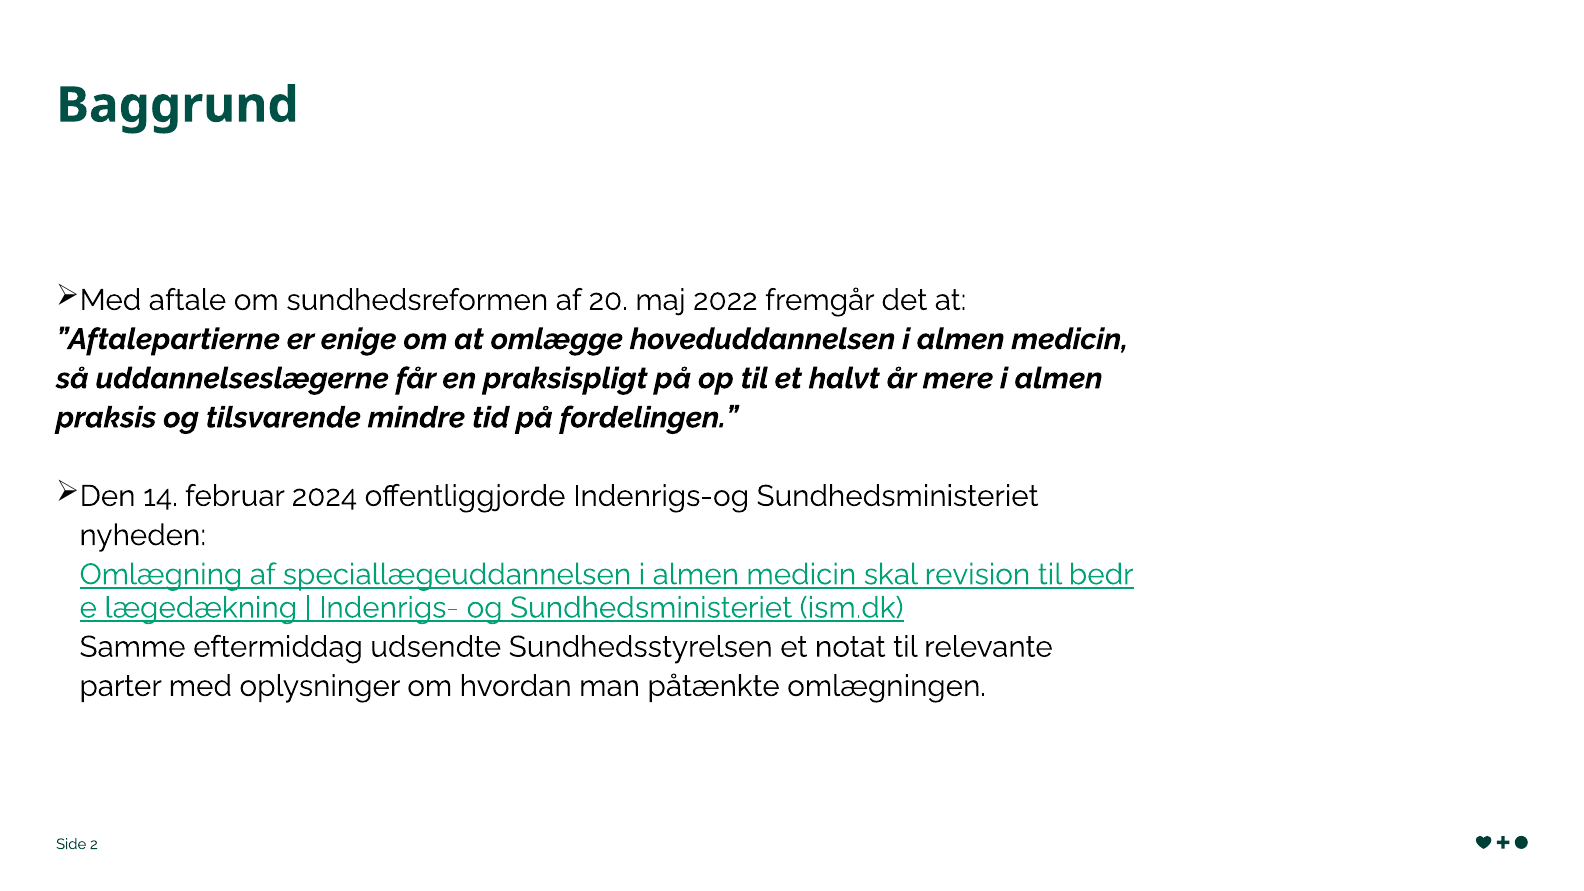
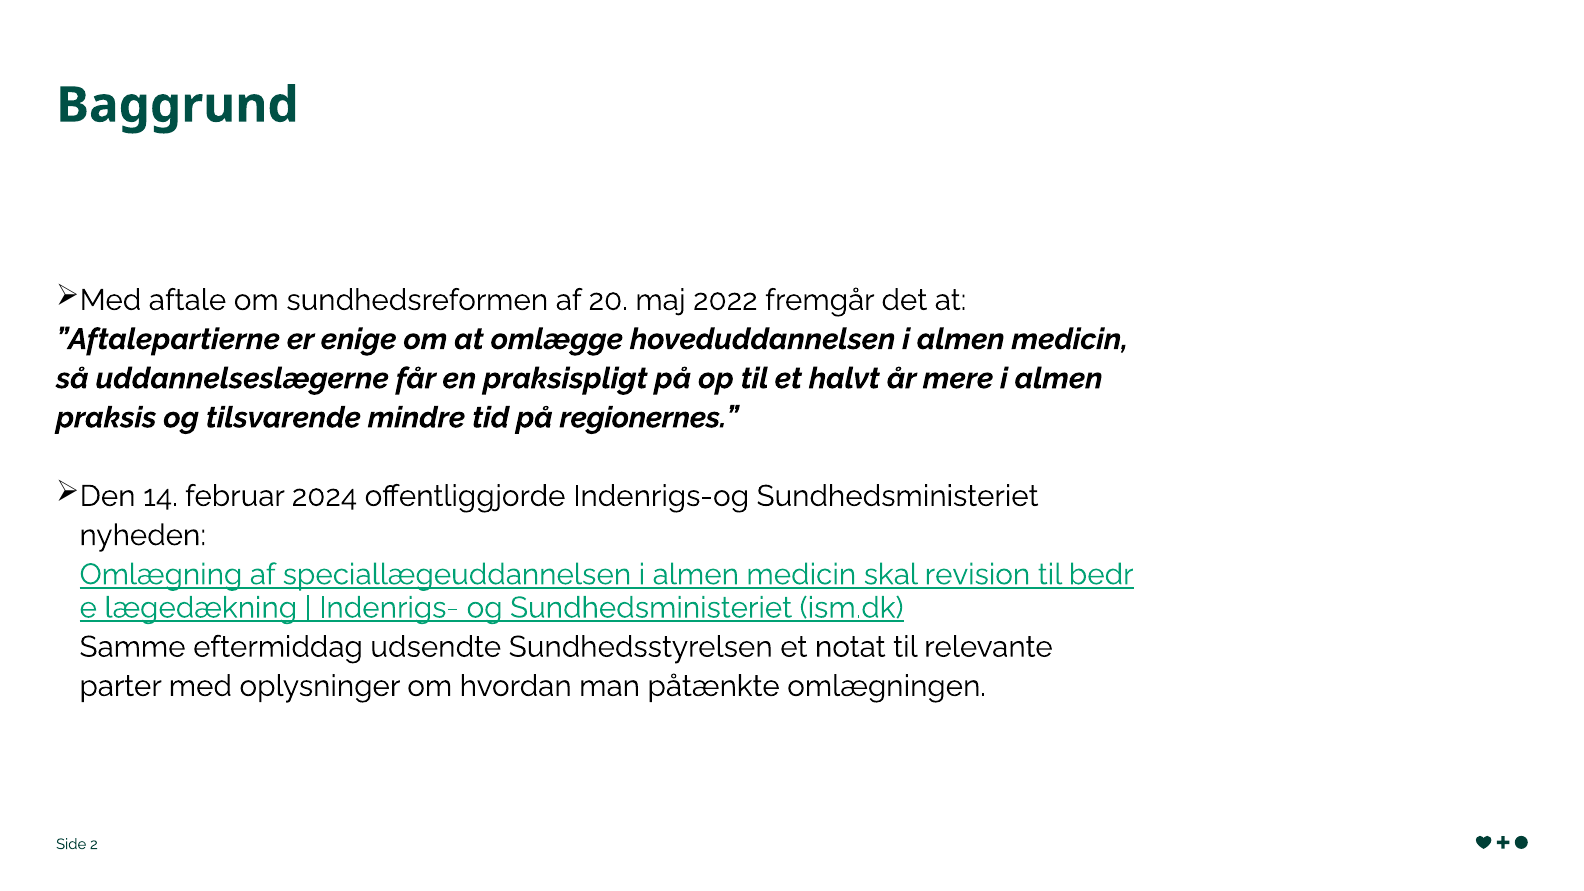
fordelingen: fordelingen -> regionernes (649, 418)
